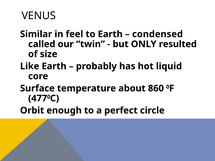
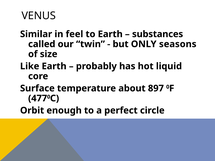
condensed: condensed -> substances (158, 34)
resulted: resulted -> seasons (178, 44)
860: 860 -> 897 (156, 88)
